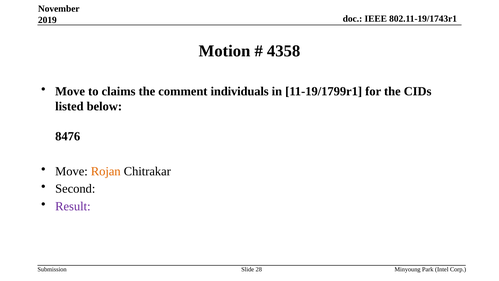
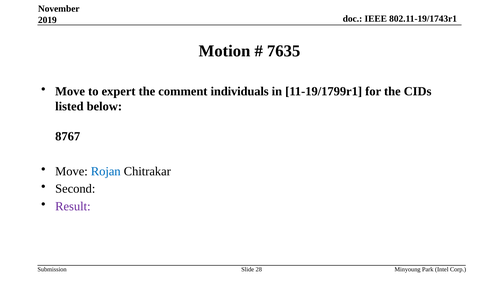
4358: 4358 -> 7635 (284, 51)
claims: claims -> expert (119, 91)
8476: 8476 -> 8767 (68, 136)
Rojan colour: orange -> blue (106, 171)
